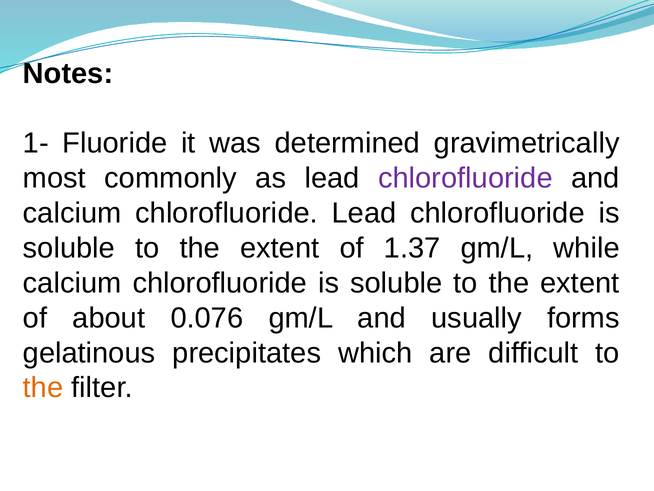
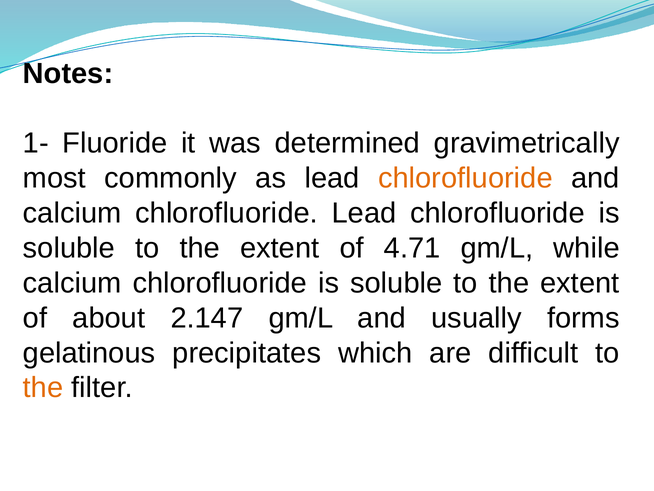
chlorofluoride colour: purple -> orange (465, 178)
1.37: 1.37 -> 4.71 (412, 248)
0.076: 0.076 -> 2.147 (207, 318)
